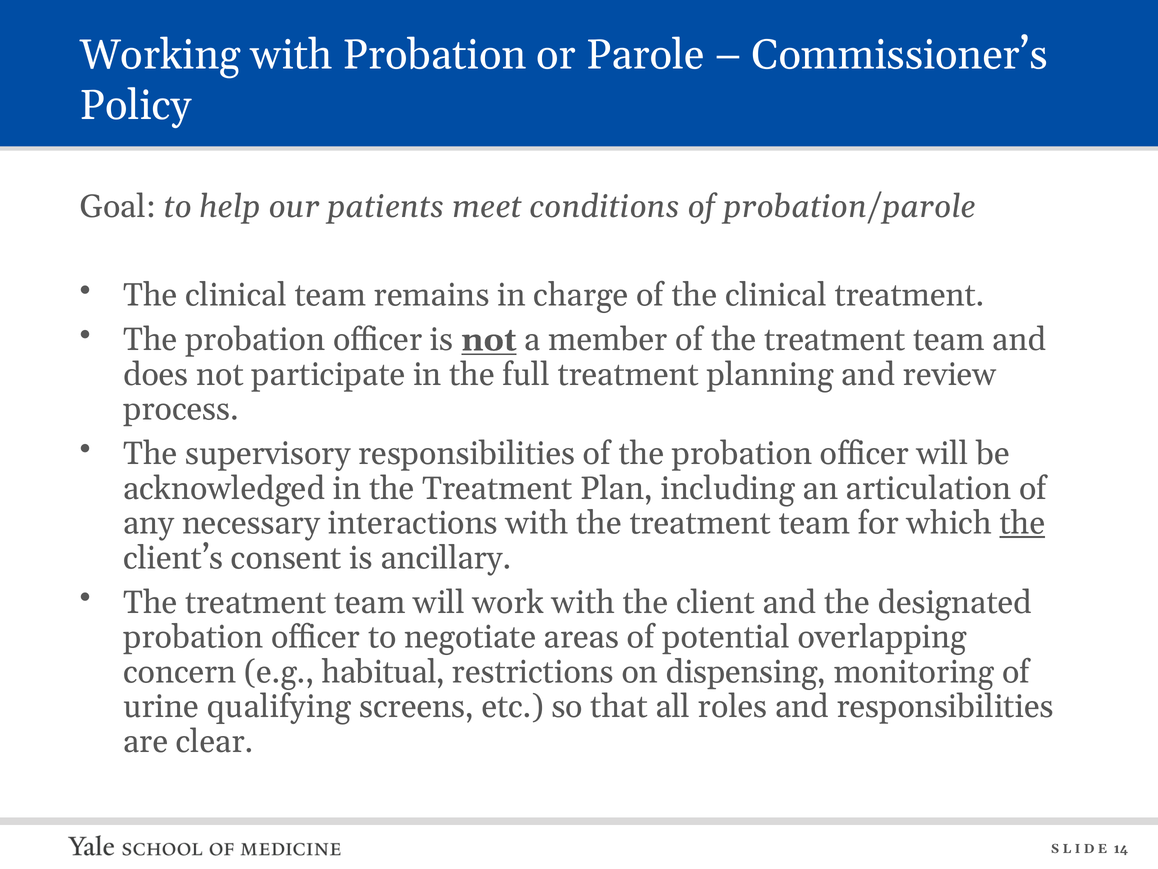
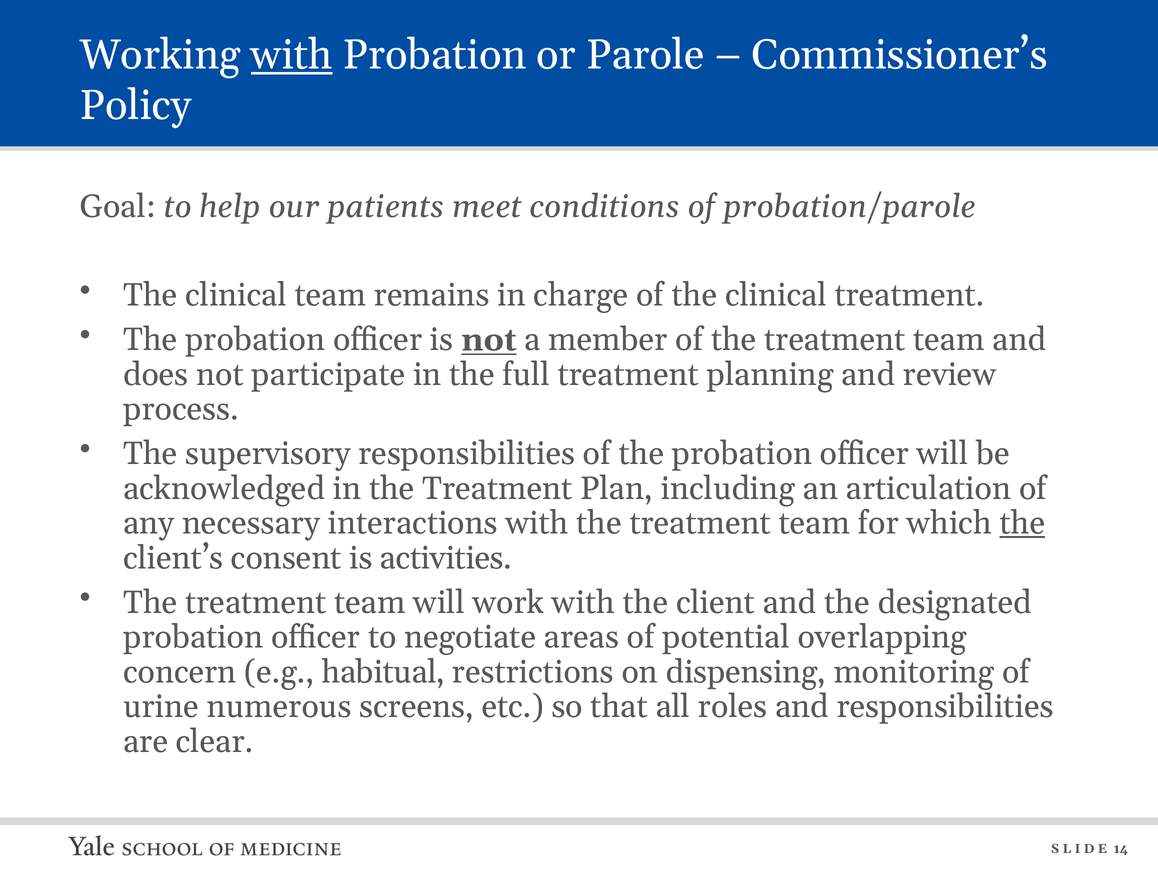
with underline: none -> present (292, 55)
ancillary: ancillary -> activities (446, 558)
qualifying: qualifying -> numerous (279, 706)
